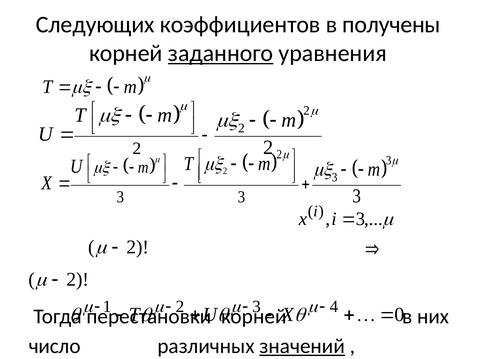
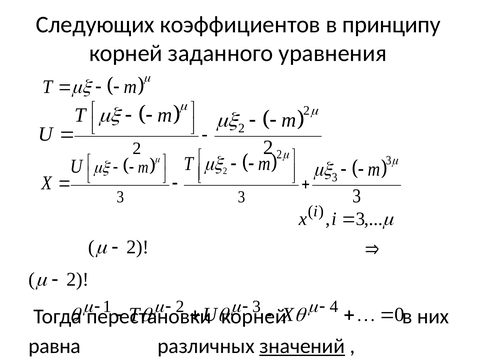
получены: получены -> принципу (391, 25)
заданного underline: present -> none (221, 53)
число: число -> равна (55, 347)
